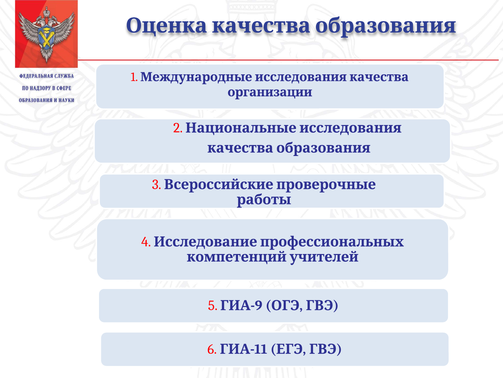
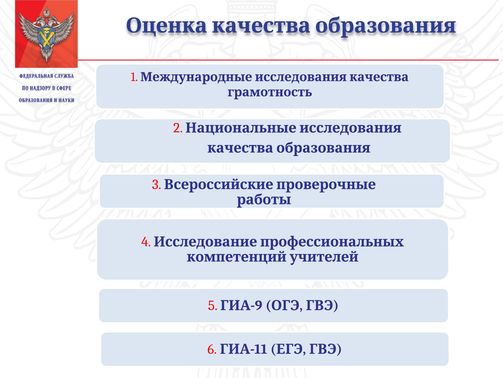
организации: организации -> грамотность (270, 92)
